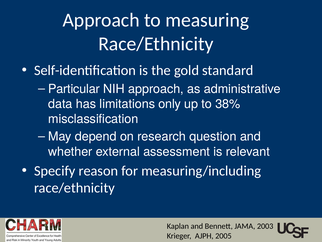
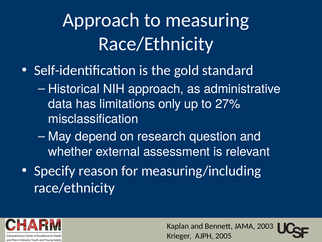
Particular: Particular -> Historical (74, 89)
38%: 38% -> 27% (228, 104)
